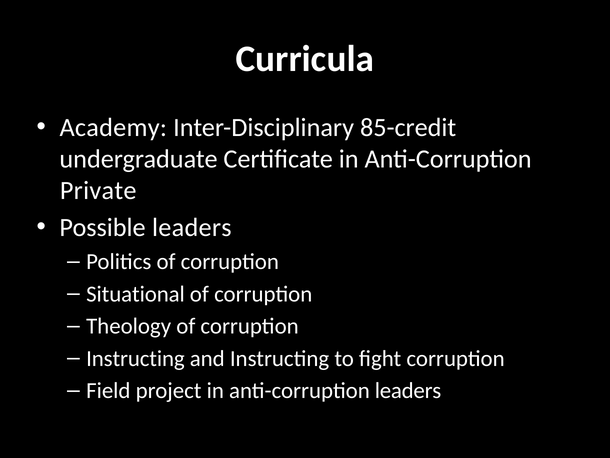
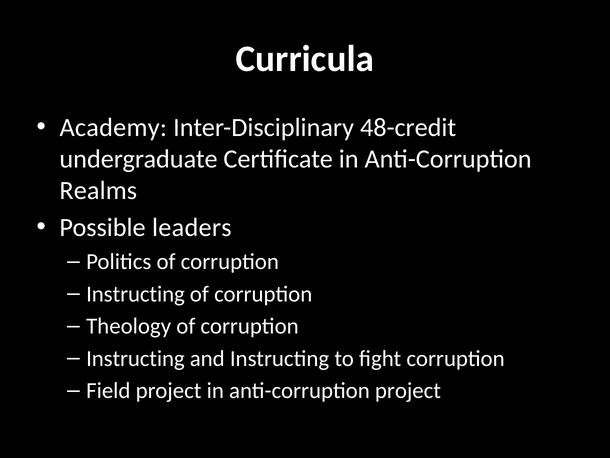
85-credit: 85-credit -> 48-credit (408, 127)
Private: Private -> Realms (98, 190)
Situational: Situational -> Instructing (136, 294)
anti-corruption leaders: leaders -> project (408, 390)
